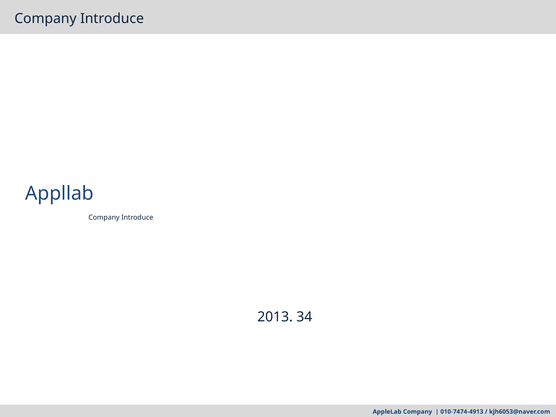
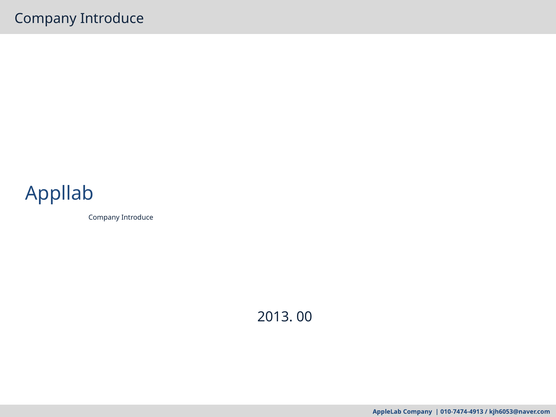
34: 34 -> 00 (304, 317)
